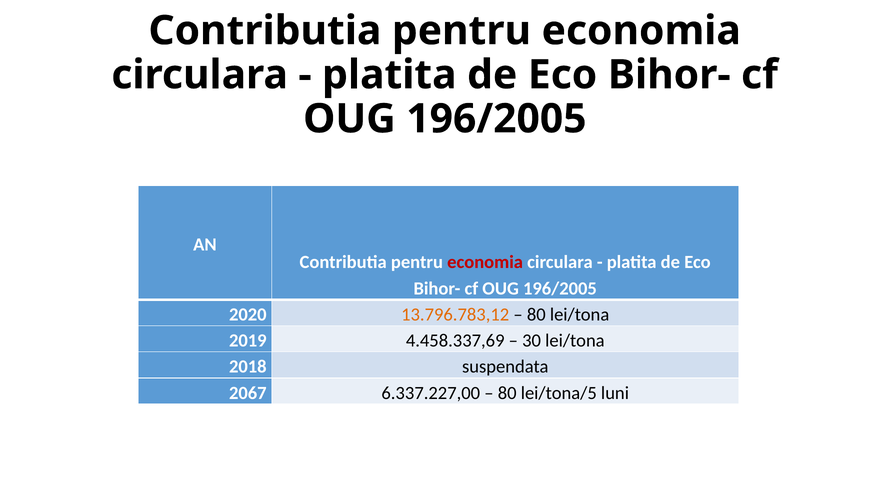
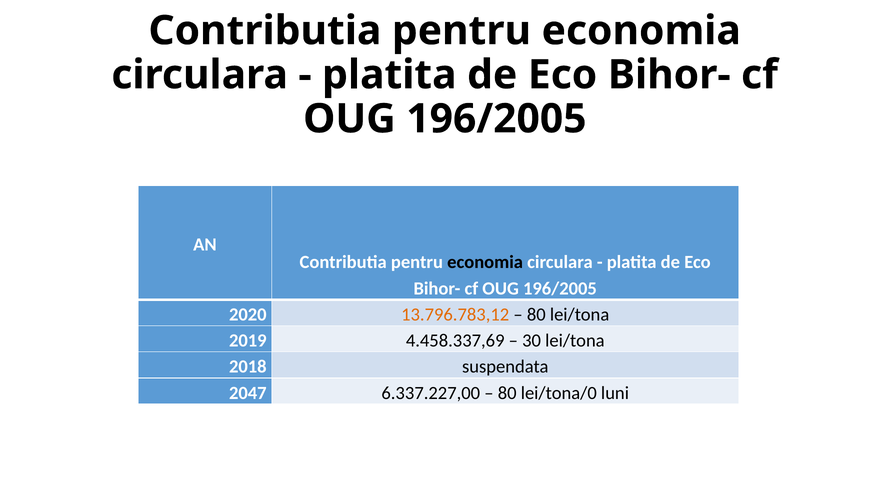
economia colour: red -> black (485, 262)
2067: 2067 -> 2047 (248, 393)
lei/tona/5: lei/tona/5 -> lei/tona/0 (559, 393)
